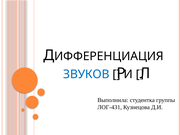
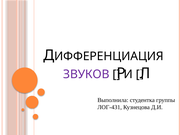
ЗВУКОВ colour: blue -> purple (86, 74)
